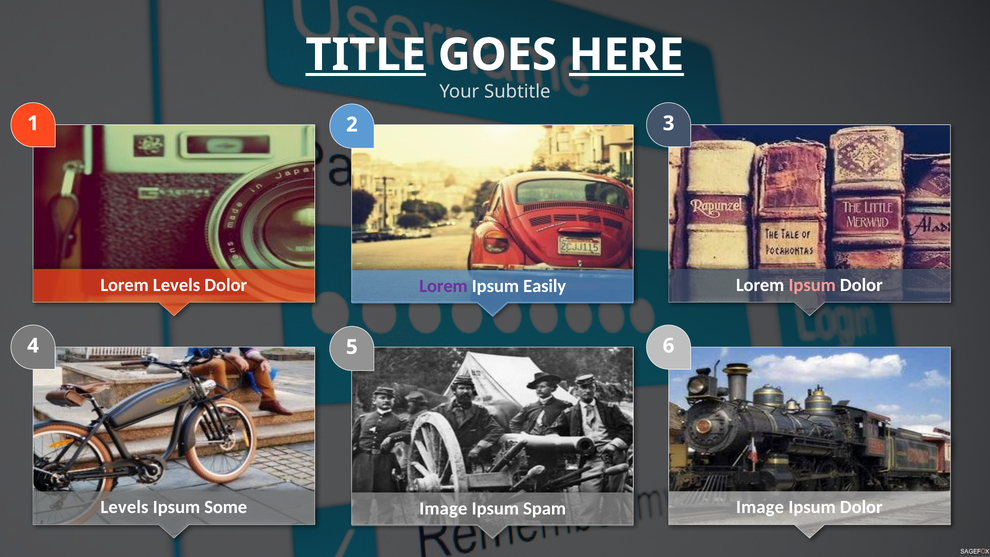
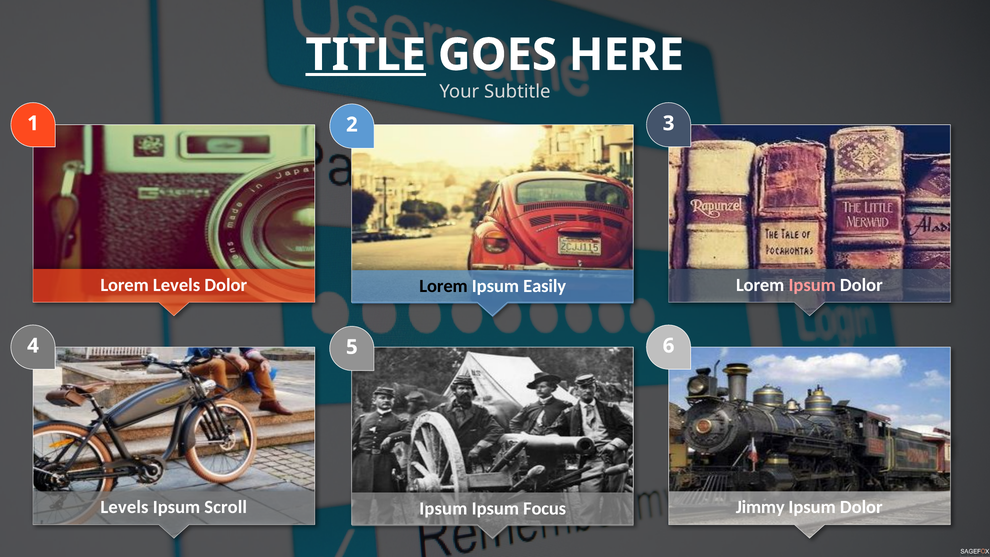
HERE underline: present -> none (626, 55)
Lorem colour: purple -> black (444, 286)
Some: Some -> Scroll (226, 507)
Image: Image -> Jimmy (760, 507)
Image: Image -> Ipsum (443, 509)
Spam: Spam -> Focus (545, 509)
